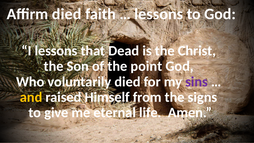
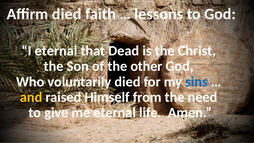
I lessons: lessons -> eternal (56, 51)
point: point -> other (146, 66)
sins colour: purple -> blue (197, 82)
signs: signs -> need (203, 97)
